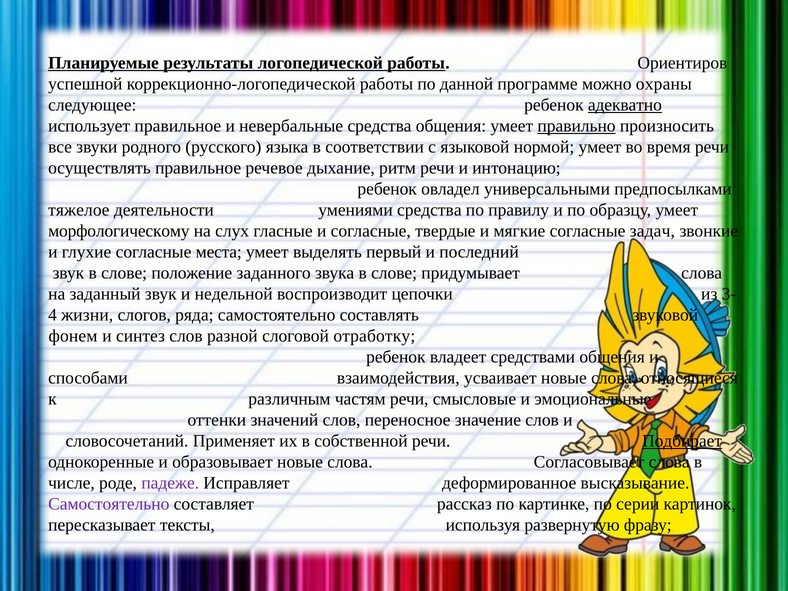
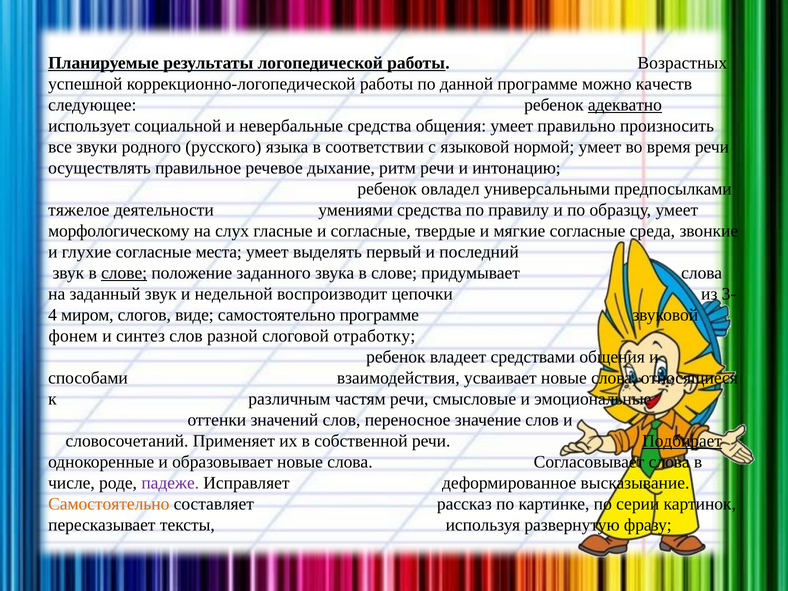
Ориентиров: Ориентиров -> Возрастных (682, 63)
охраны: охраны -> качеств (664, 84)
использует правильное: правильное -> социальной (178, 126)
правильно underline: present -> none (577, 126)
задач: задач -> среда (652, 231)
слове underline: none -> present (124, 273)
жизни: жизни -> миром (87, 315)
ряда: ряда -> виде (194, 315)
самостоятельно составлять: составлять -> программе (379, 315)
Самостоятельно colour: purple -> orange (109, 504)
